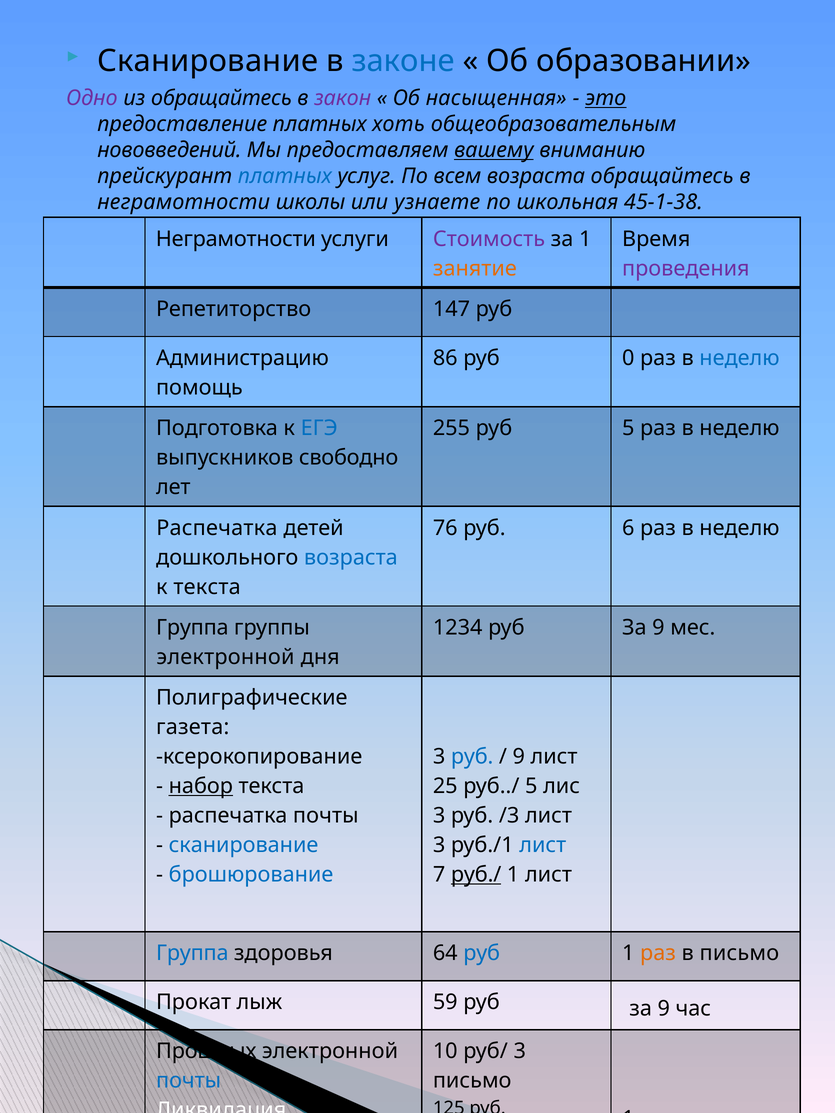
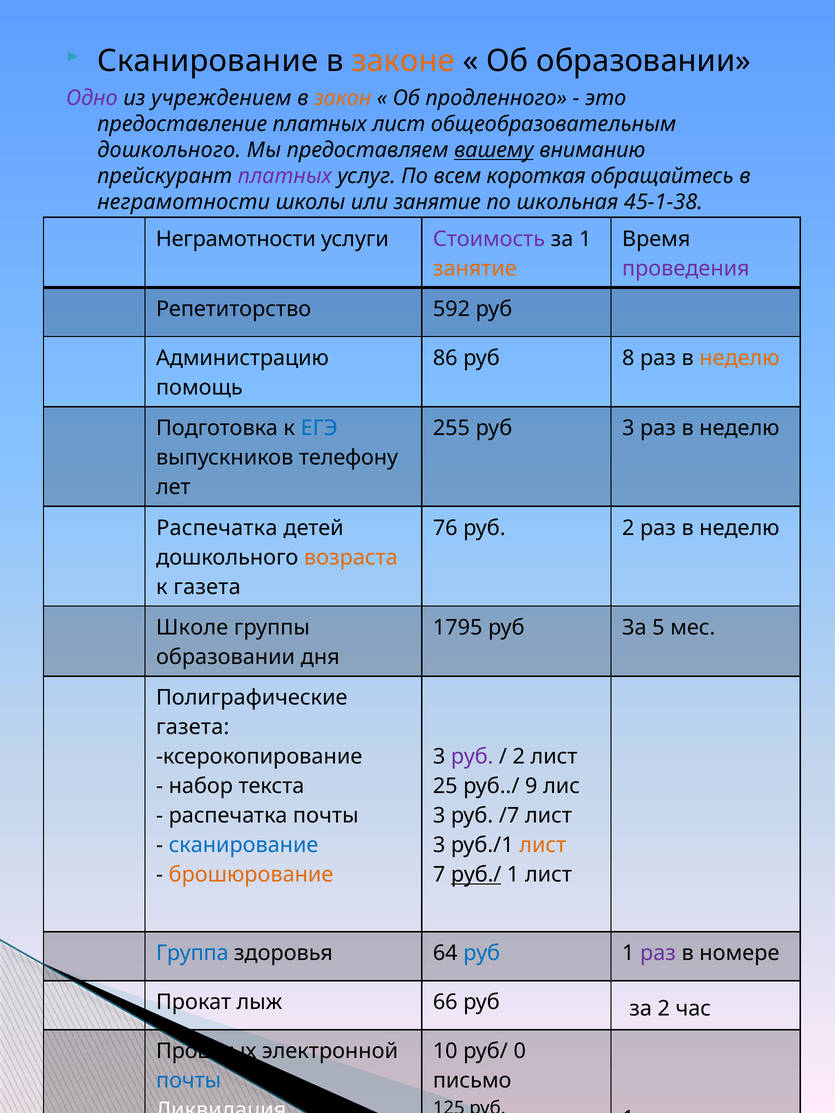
законе colour: blue -> orange (403, 61)
из обращайтесь: обращайтесь -> учреждением (221, 98)
закон colour: purple -> orange (343, 98)
насыщенная: насыщенная -> продленного (496, 98)
это underline: present -> none (606, 98)
платных хоть: хоть -> лист (399, 124)
нововведений: нововведений -> дошкольного (169, 150)
платных colour: blue -> purple (285, 176)
всем возраста: возраста -> короткая (536, 176)
или узнаете: узнаете -> занятие (437, 202)
147: 147 -> 592 (451, 309)
0: 0 -> 8 (628, 358)
неделю colour: blue -> orange (739, 358)
руб 5: 5 -> 3 (628, 428)
свободно: свободно -> телефону (349, 458)
руб 6: 6 -> 2 (628, 528)
возраста colour: blue -> orange (351, 558)
к текста: текста -> газета (207, 587)
Группа: Группа -> Школе (192, 628)
1234: 1234 -> 1795 (458, 628)
9: 9 -> 5 (658, 628)
электронной: электронной -> образовании (226, 657)
руб colour: blue -> purple (472, 757)
9: 9 -> 2 (519, 757)
набор underline: present -> none (201, 786)
руб../ 5: 5 -> 9 (531, 786)
/3: /3 -> /7 (509, 816)
лист colour: blue -> orange (543, 845)
брошюрование colour: blue -> orange (251, 875)
раз colour: orange -> purple (658, 954)
в письмо: письмо -> номере (739, 954)
59: 59 -> 66 (445, 1003)
9: 9 -> 2 (664, 1009)
руб/ 3: 3 -> 0 (520, 1052)
